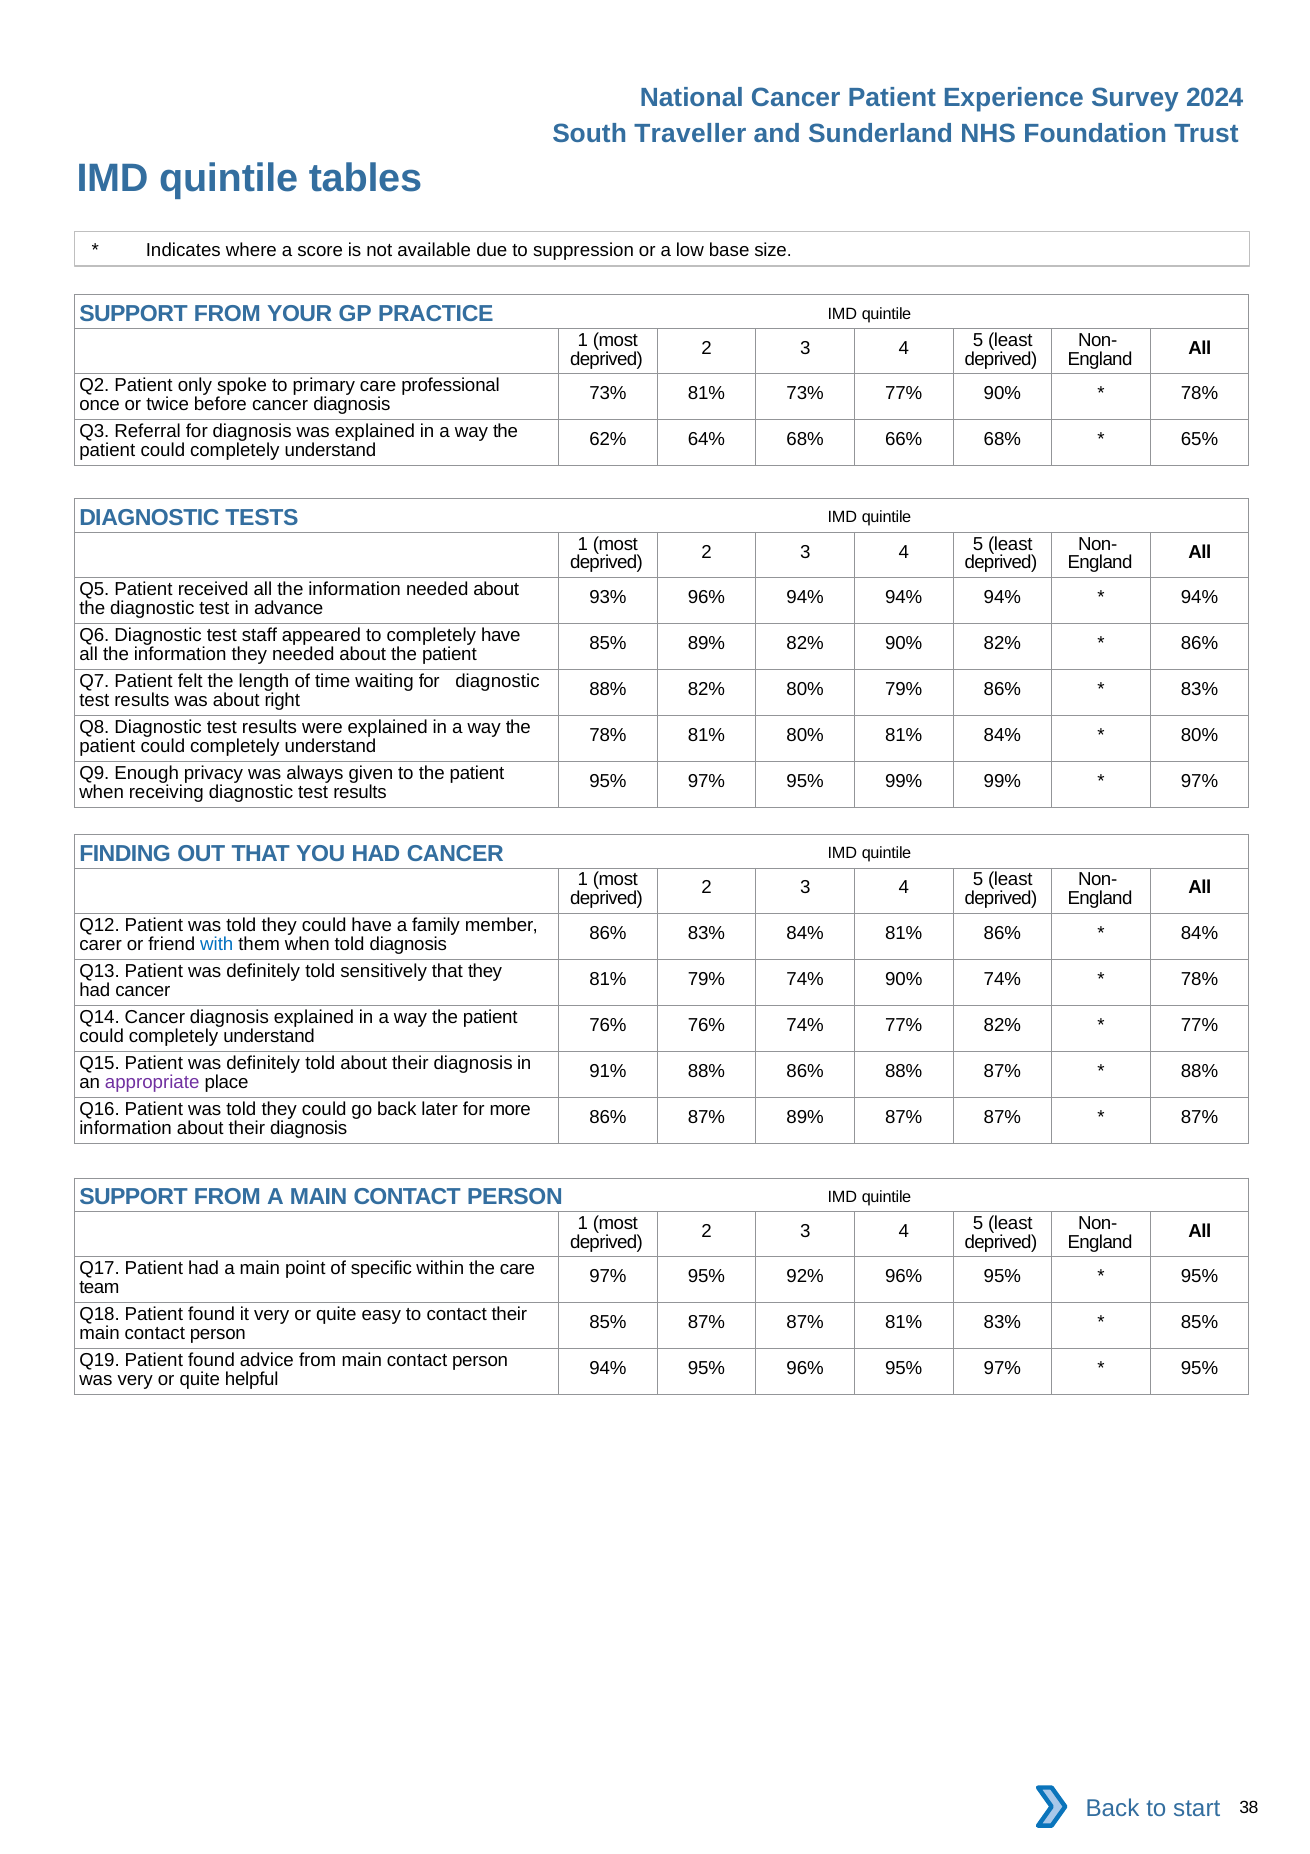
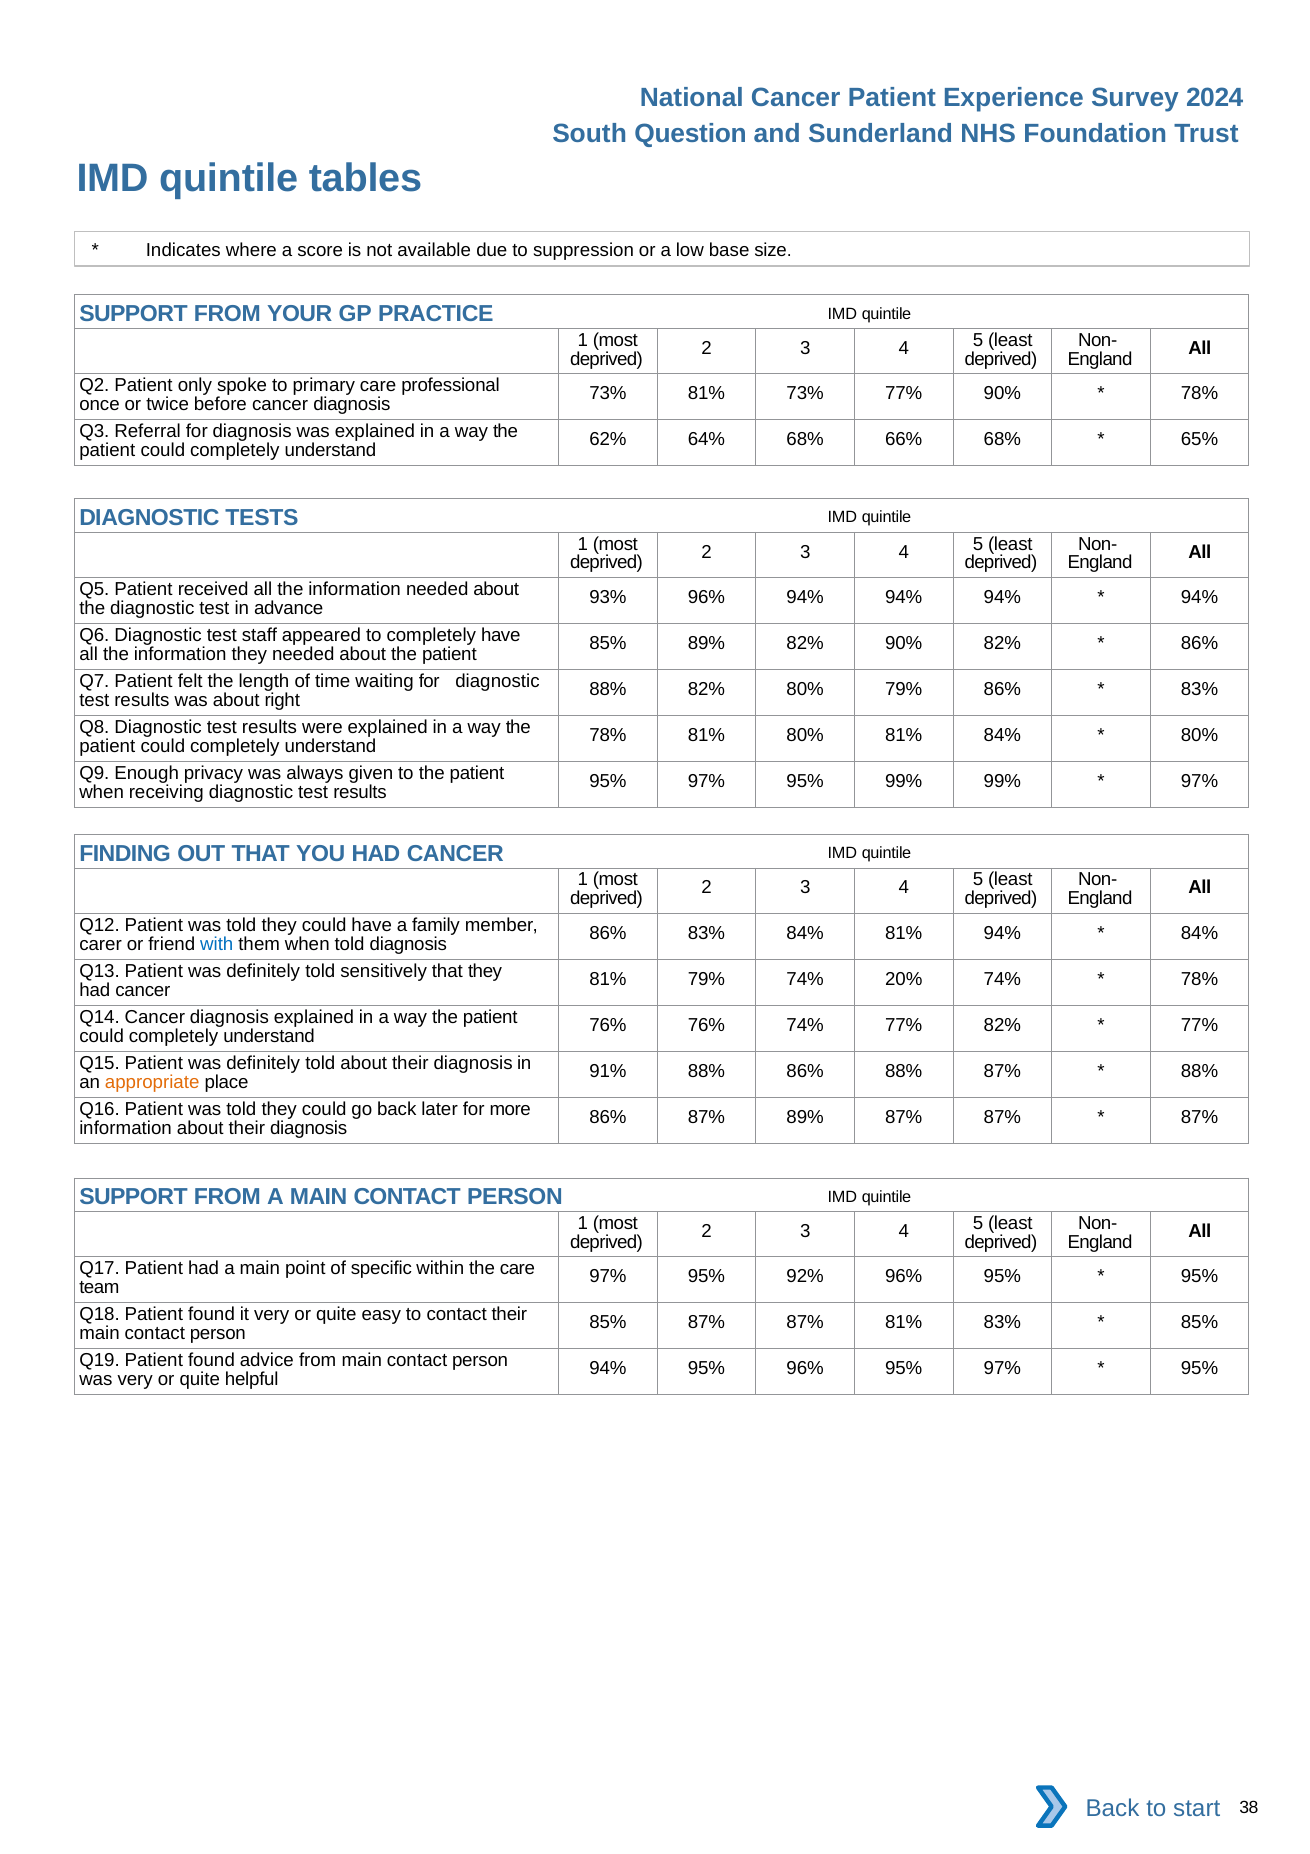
Traveller: Traveller -> Question (691, 133)
81% 86%: 86% -> 94% (1002, 933)
74% 90%: 90% -> 20% (904, 979)
appropriate colour: purple -> orange (152, 1082)
